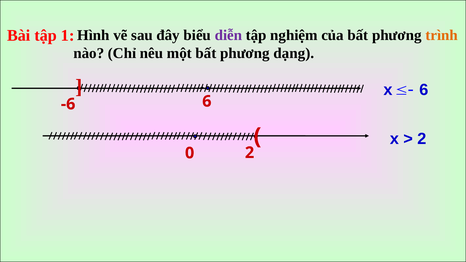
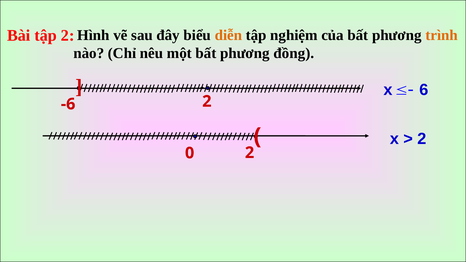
tập 1: 1 -> 2 (68, 36)
diễn colour: purple -> orange (228, 35)
dạng: dạng -> đồng (294, 53)
-6 6: 6 -> 2 (207, 101)
